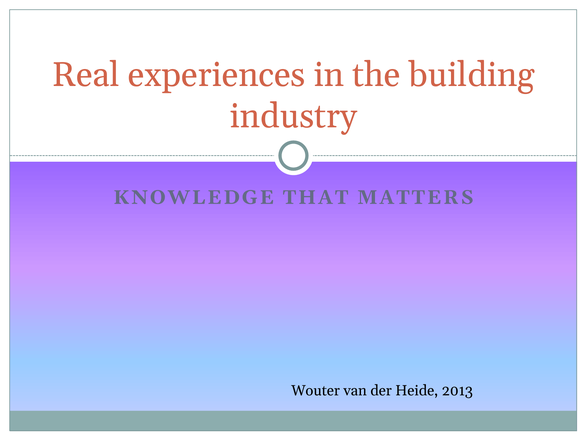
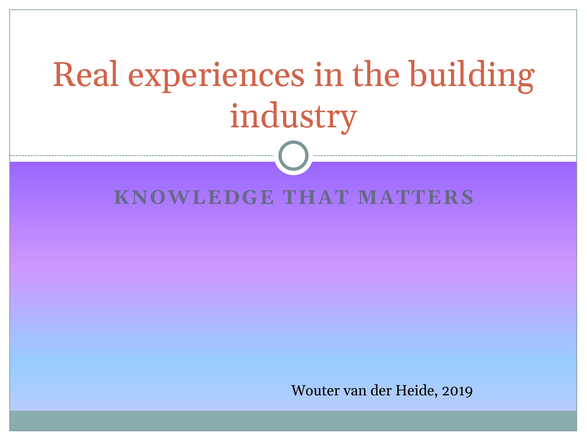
2013: 2013 -> 2019 (457, 390)
